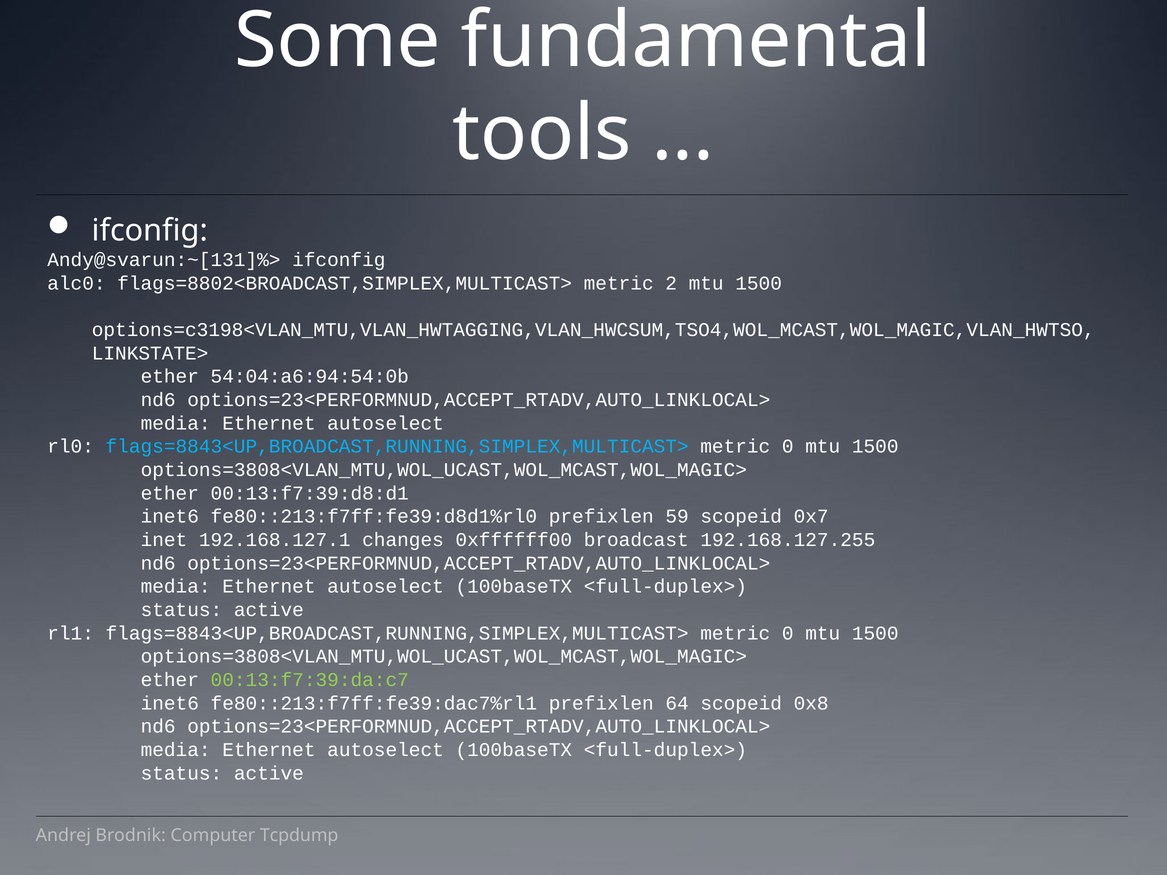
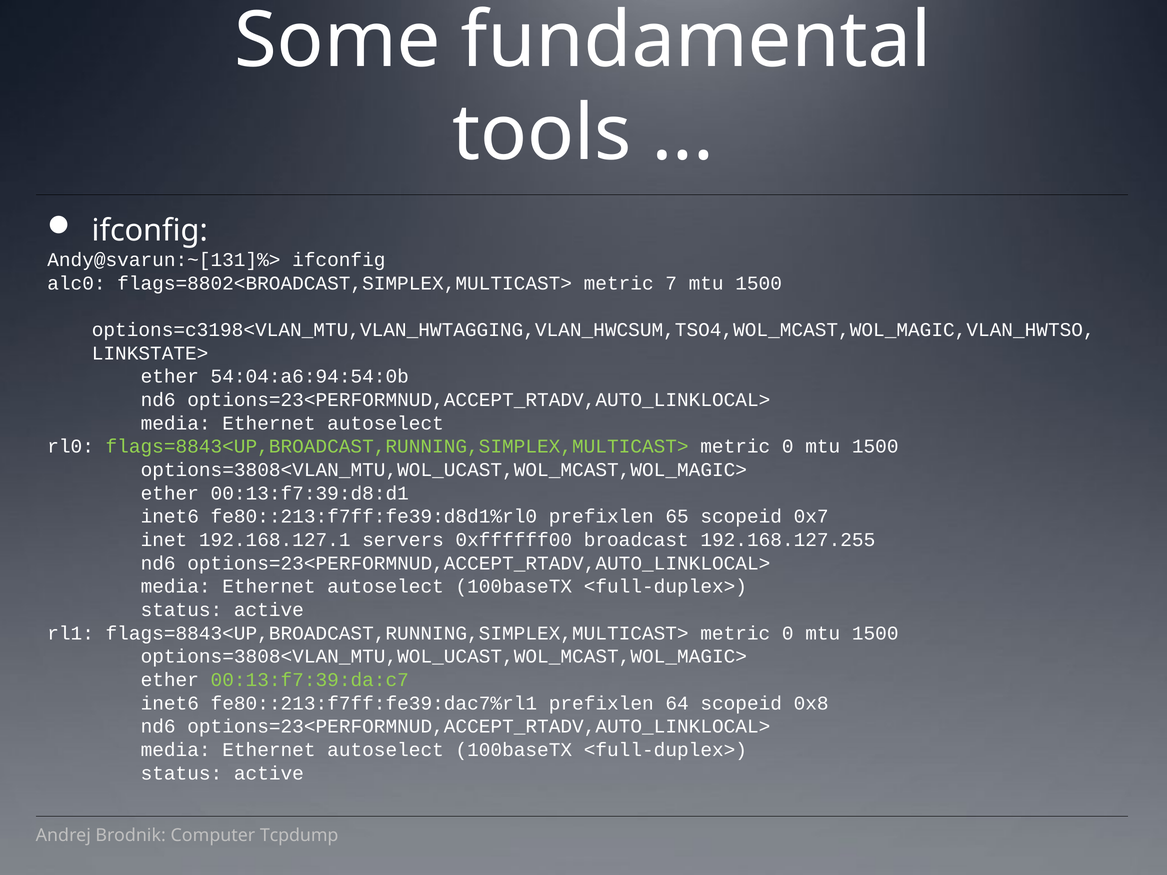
2: 2 -> 7 (671, 283)
flags=8843<UP,BROADCAST,RUNNING,SIMPLEX,MULTICAST> colour: light blue -> light green (397, 447)
59: 59 -> 65 (677, 517)
changes: changes -> servers (403, 540)
